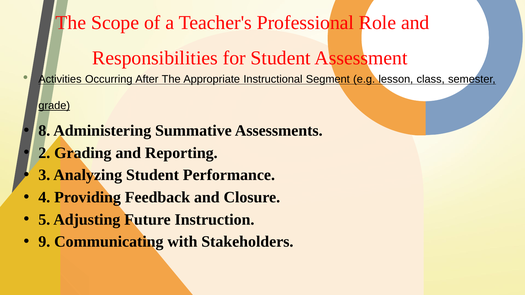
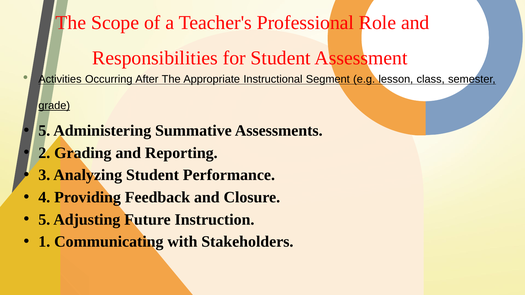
8: 8 -> 5 (44, 131)
9: 9 -> 1 (44, 242)
